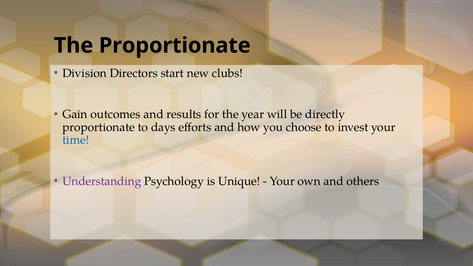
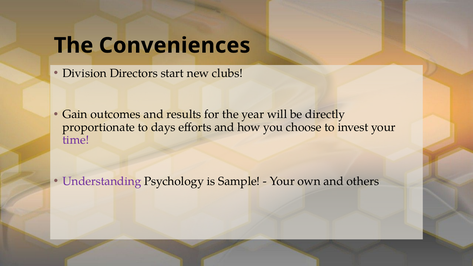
The Proportionate: Proportionate -> Conveniences (175, 45)
time colour: blue -> purple (76, 140)
Unique: Unique -> Sample (239, 181)
